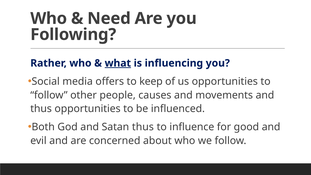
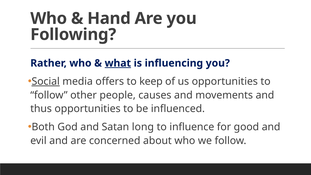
Need: Need -> Hand (109, 18)
Social underline: none -> present (46, 81)
Satan thus: thus -> long (143, 127)
